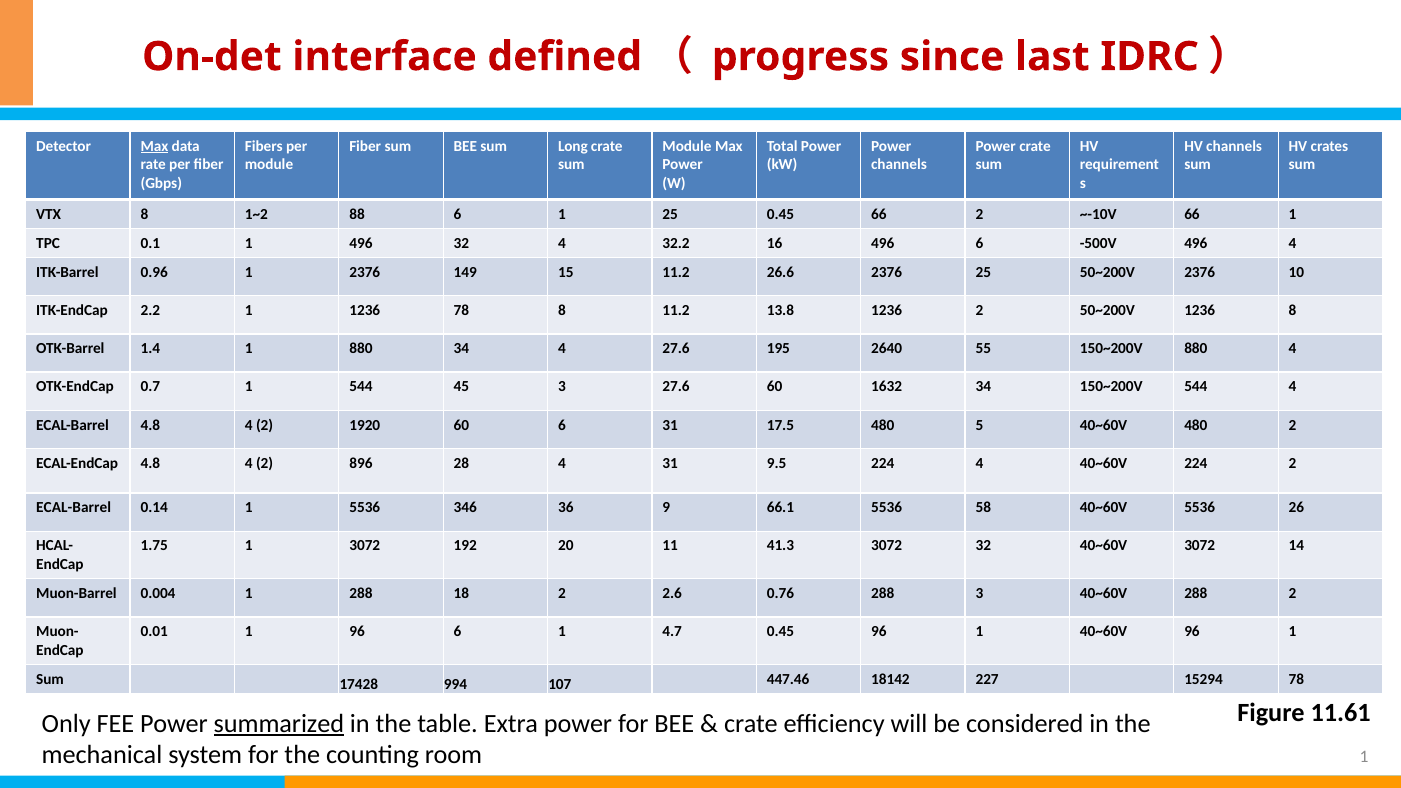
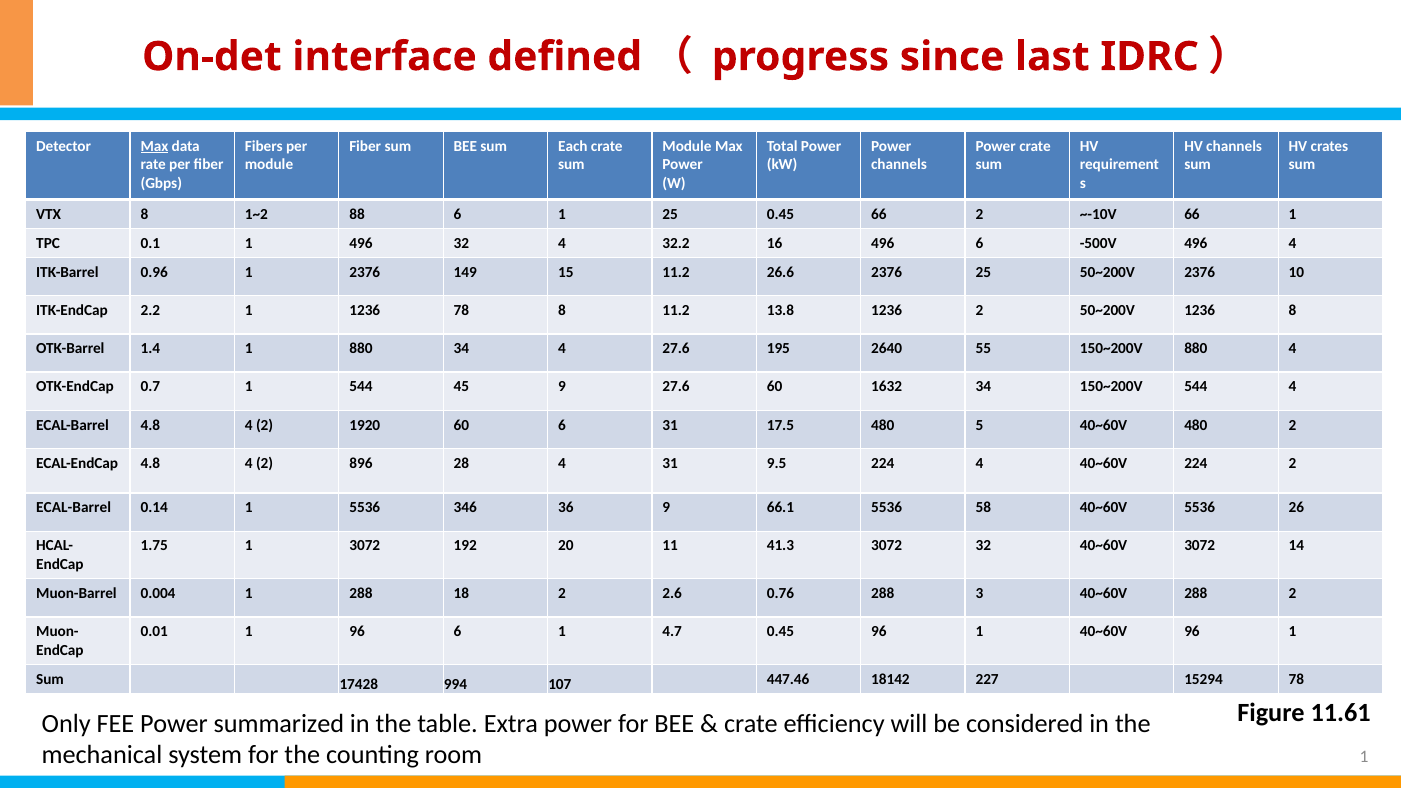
Long: Long -> Each (573, 146)
45 3: 3 -> 9 (562, 387)
summarized underline: present -> none (279, 724)
